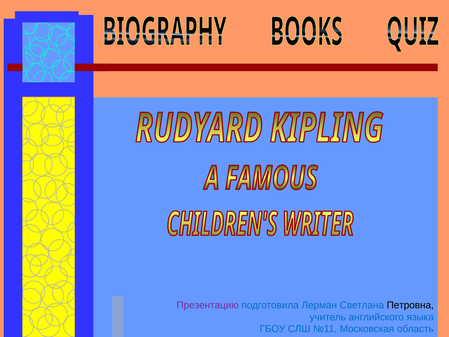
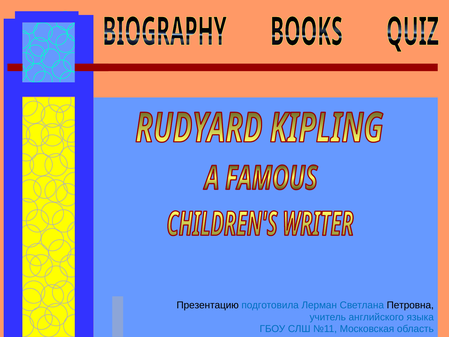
Презентацию colour: purple -> black (208, 305)
